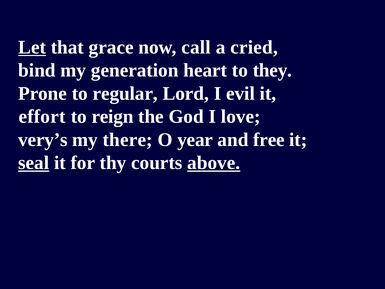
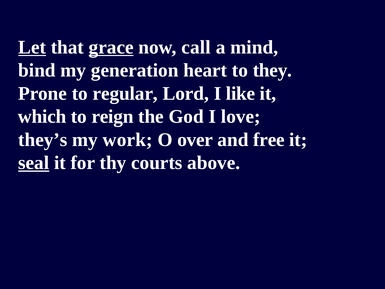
grace underline: none -> present (111, 47)
cried: cried -> mind (254, 47)
evil: evil -> like (241, 93)
effort: effort -> which (42, 116)
very’s: very’s -> they’s (43, 140)
there: there -> work (128, 140)
year: year -> over (195, 140)
above underline: present -> none (214, 163)
